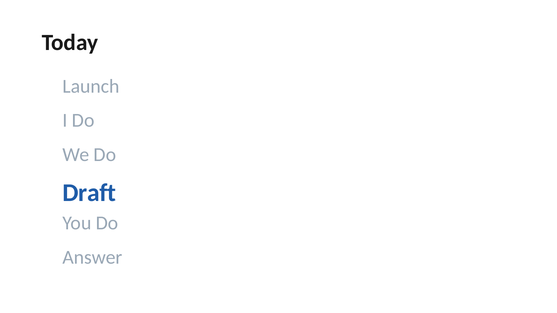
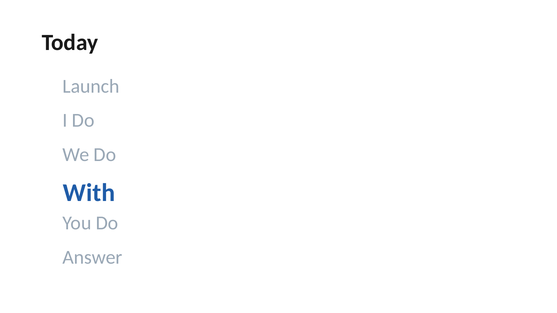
Draft: Draft -> With (89, 193)
